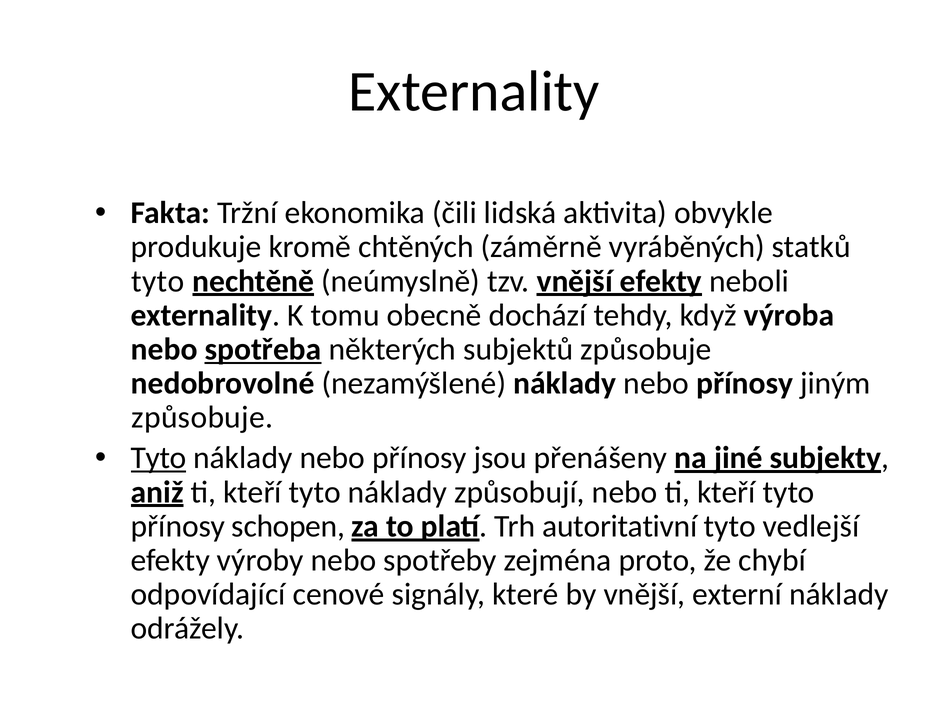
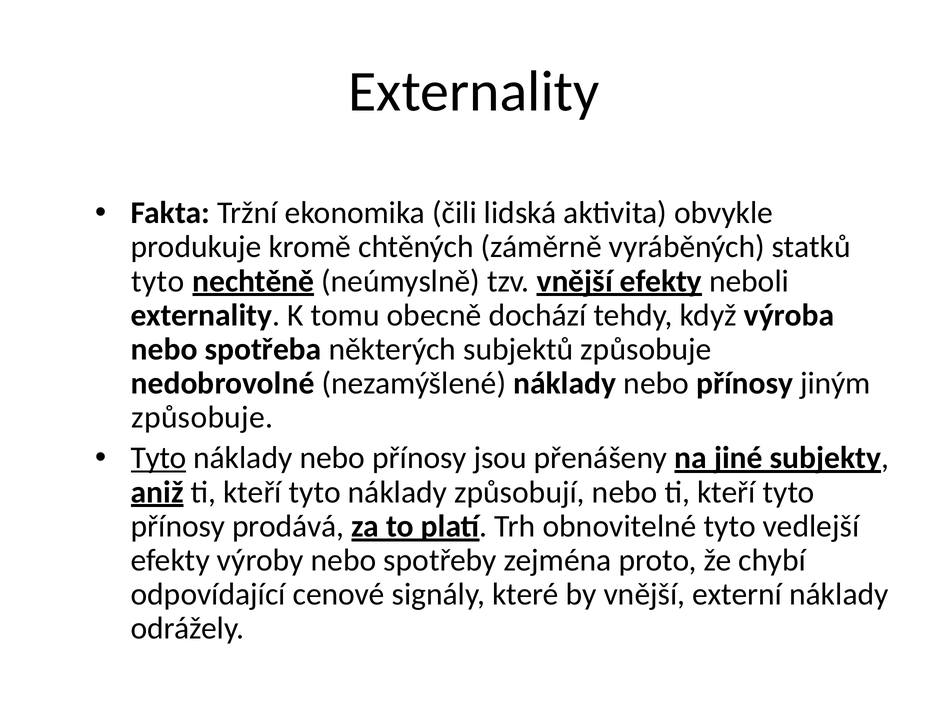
spotřeba underline: present -> none (263, 349)
schopen: schopen -> prodává (288, 526)
autoritativní: autoritativní -> obnovitelné (620, 526)
